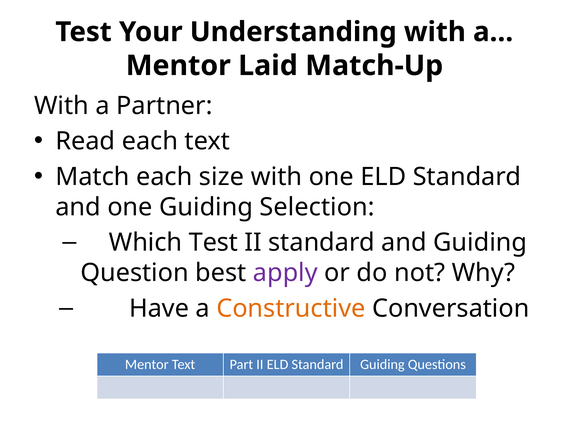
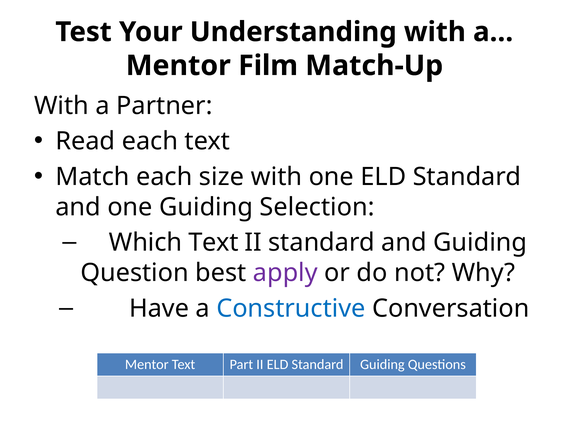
Laid: Laid -> Film (268, 66)
Which Test: Test -> Text (214, 242)
Constructive colour: orange -> blue (291, 308)
